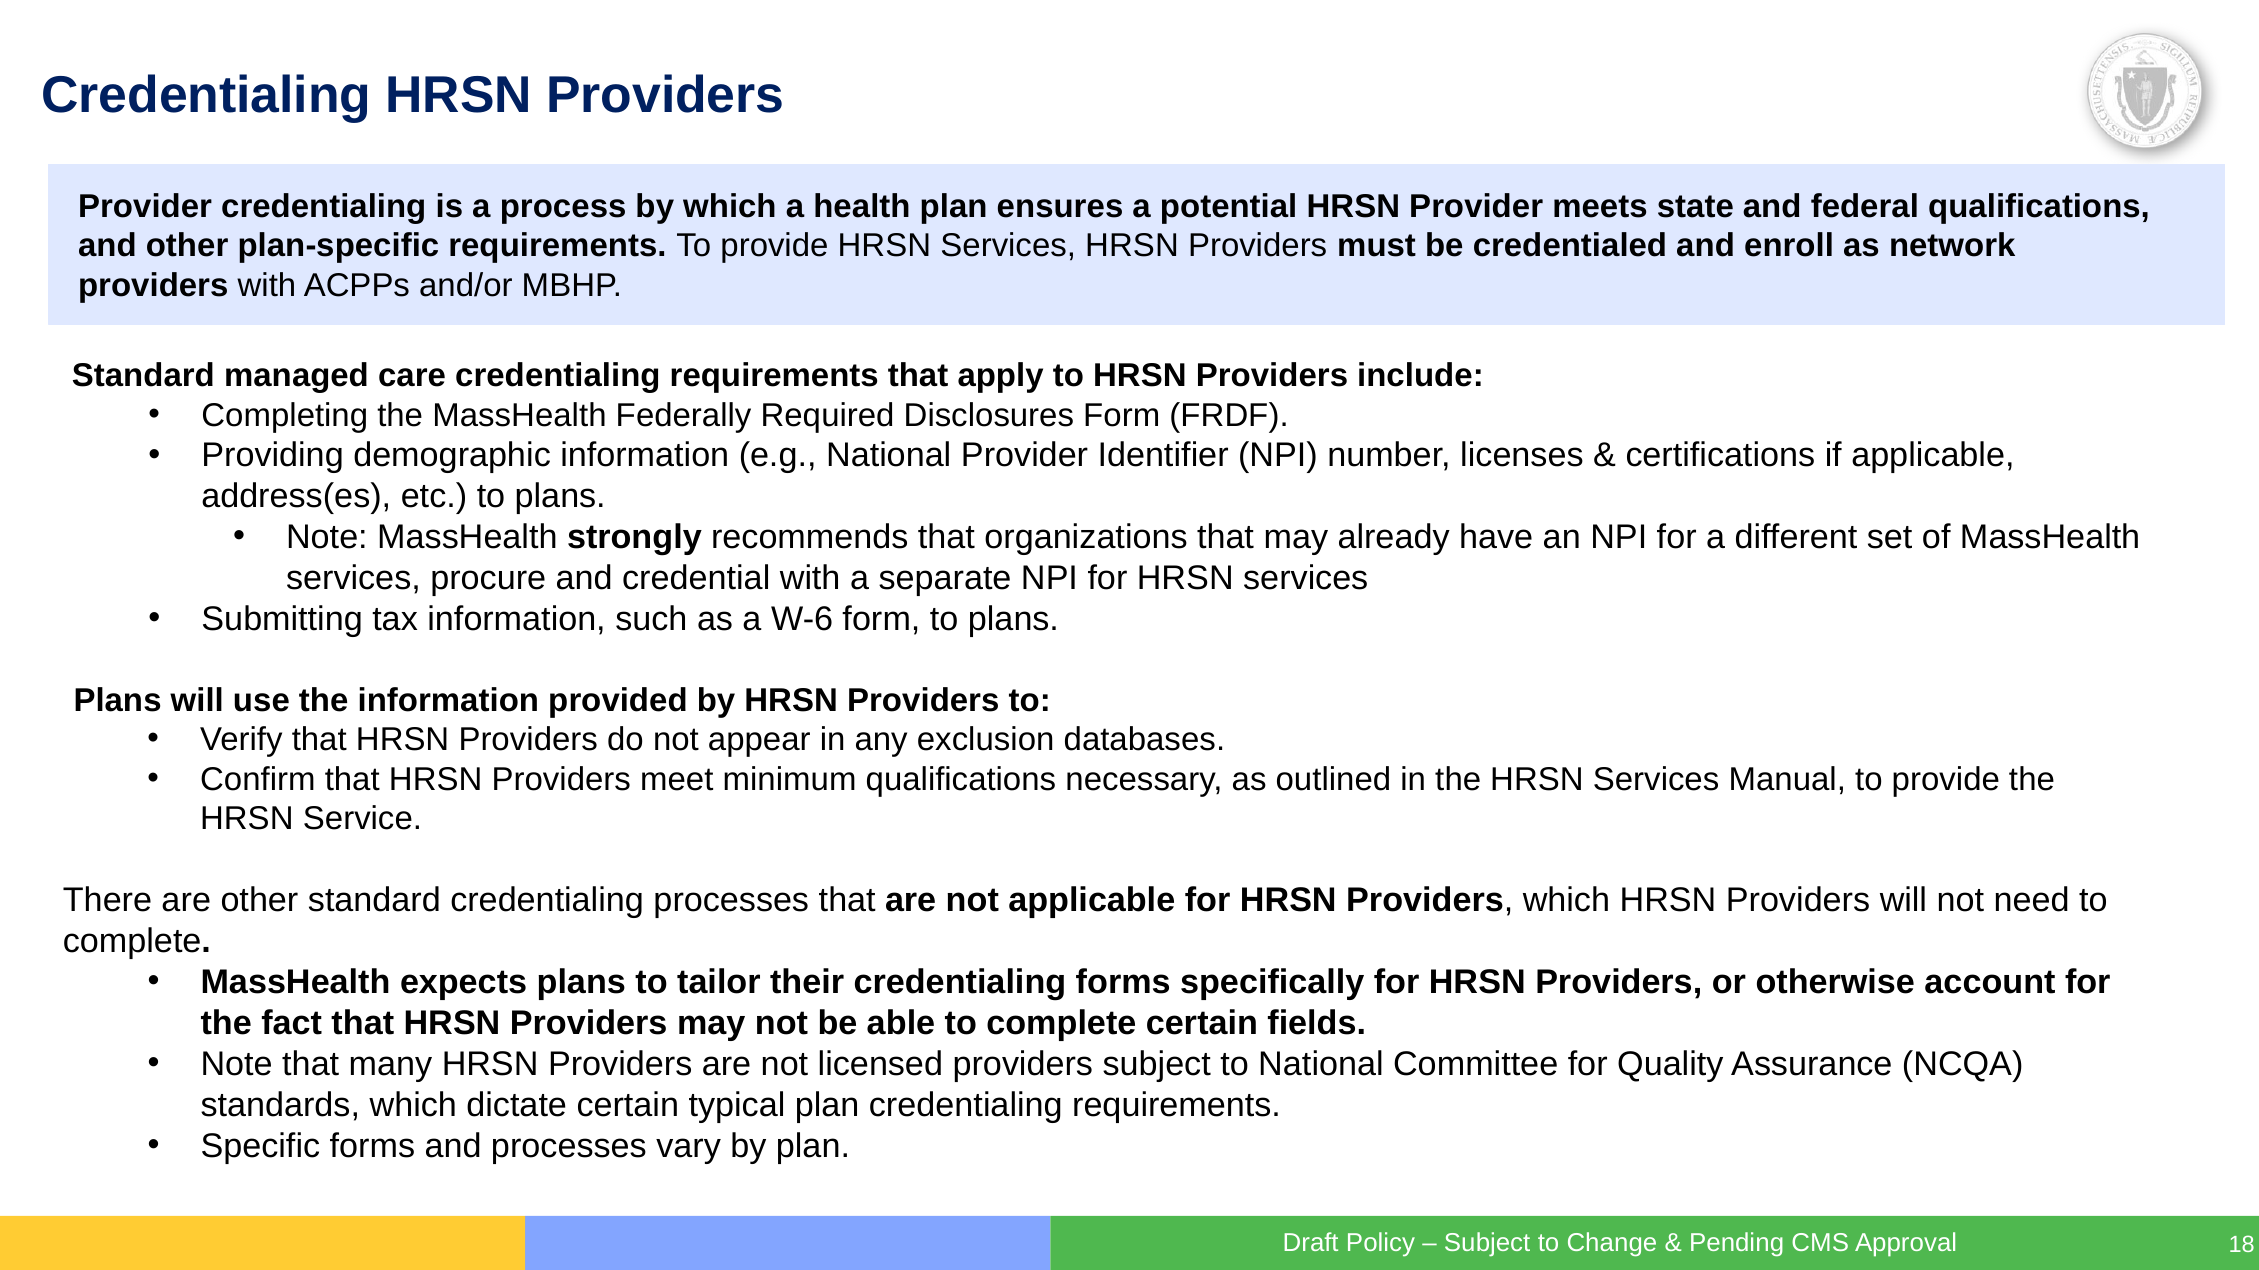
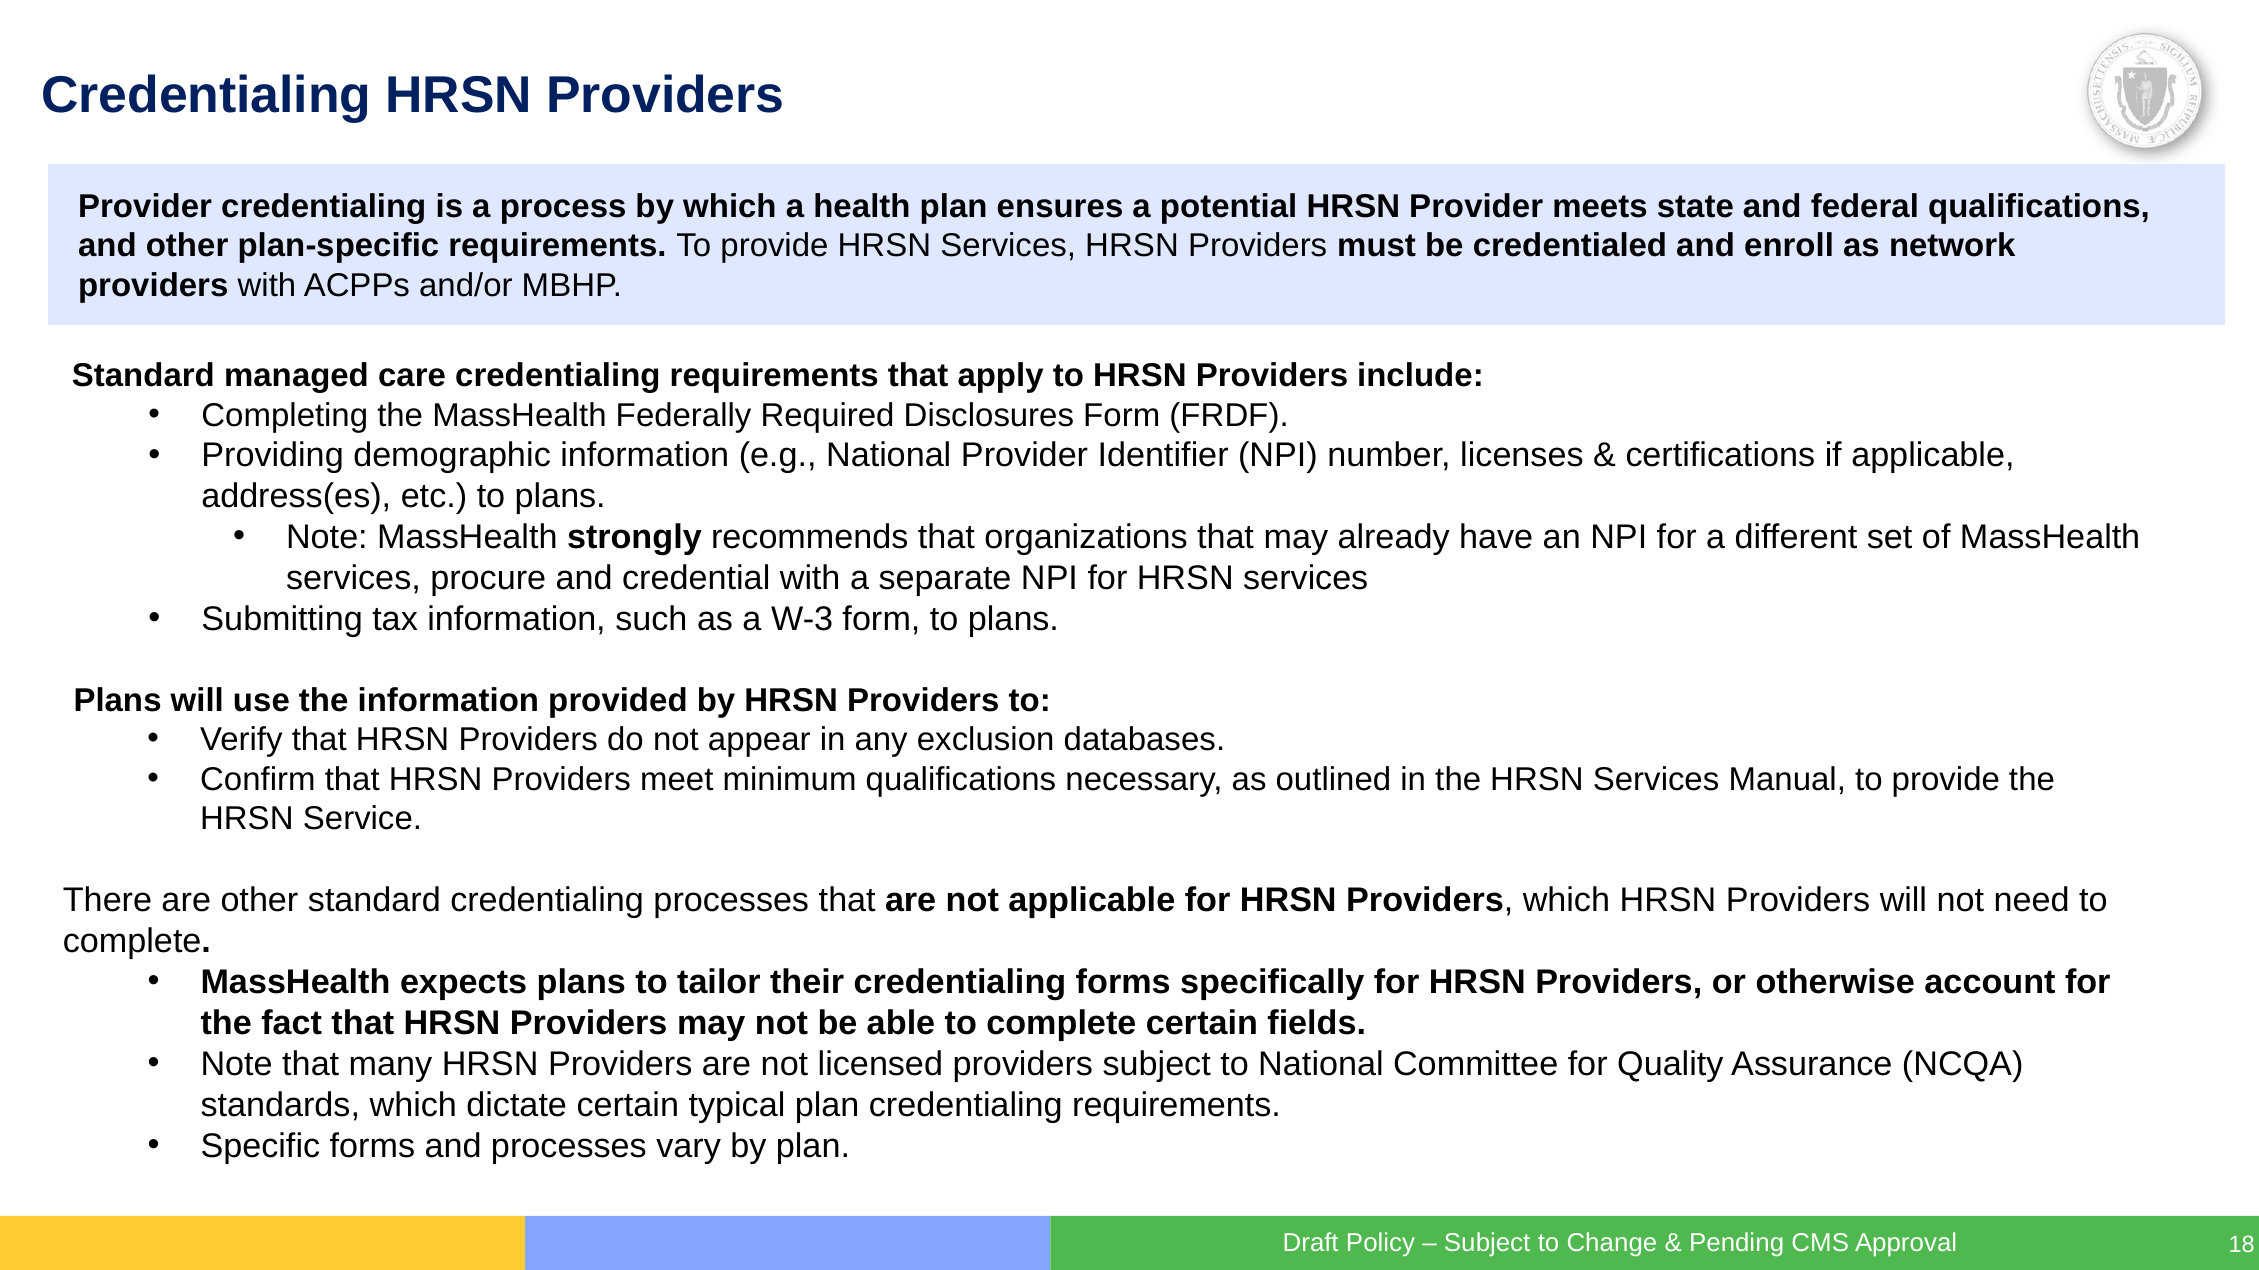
W-6: W-6 -> W-3 (802, 620)
